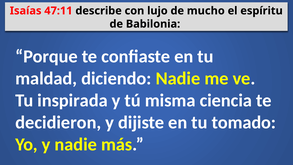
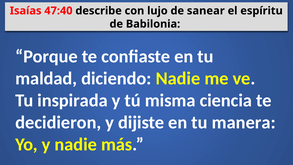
47:11: 47:11 -> 47:40 (58, 11)
mucho: mucho -> sanear (206, 11)
tomado: tomado -> manera (244, 122)
